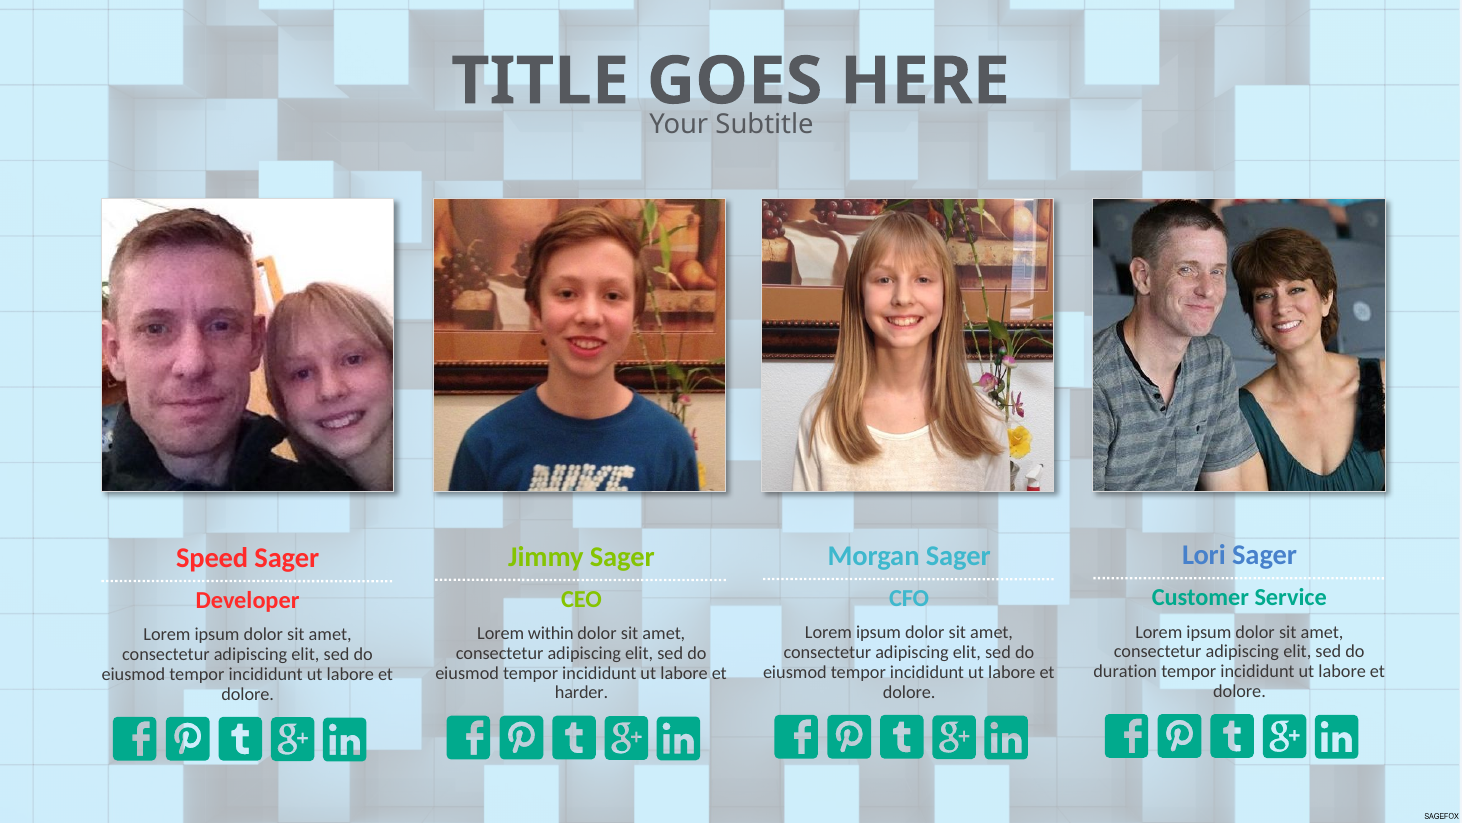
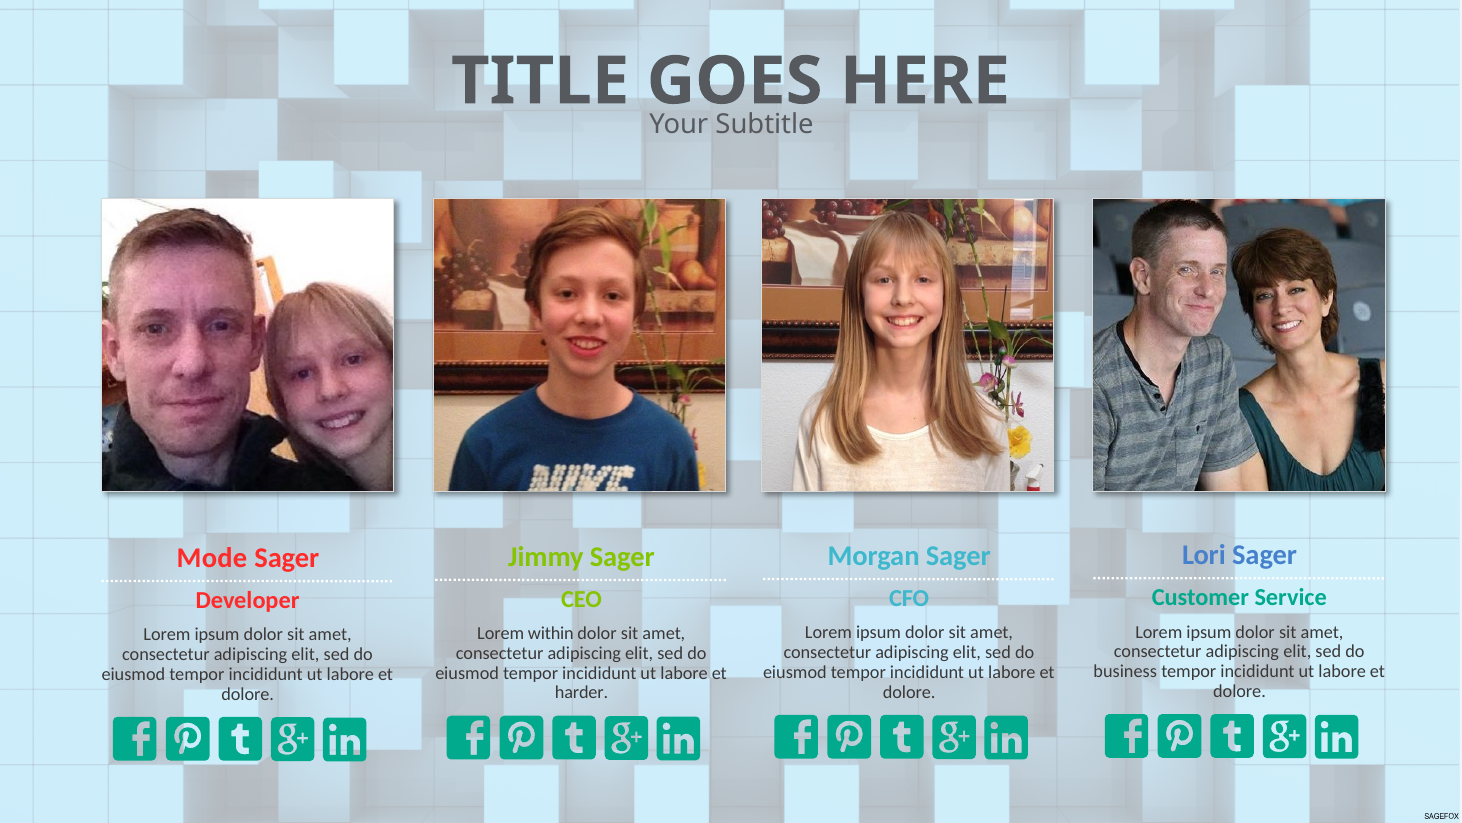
Speed: Speed -> Mode (212, 558)
duration: duration -> business (1125, 671)
